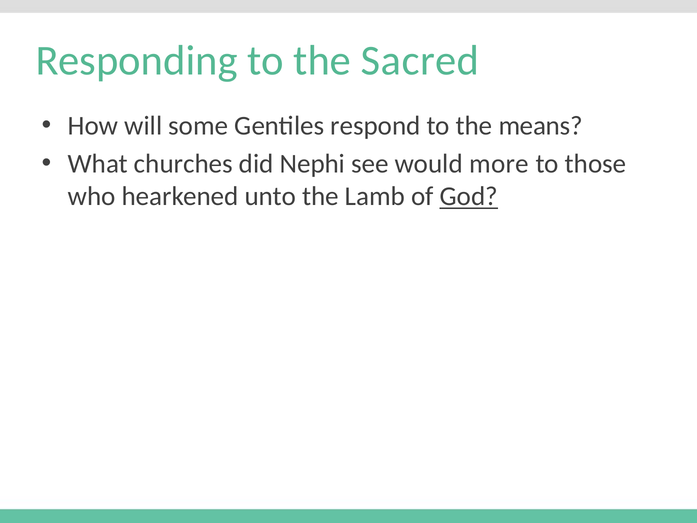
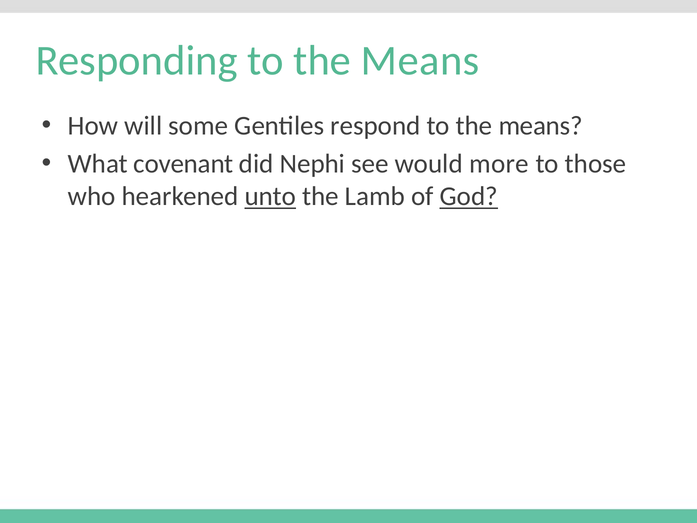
Responding to the Sacred: Sacred -> Means (420, 61)
churches: churches -> covenant (184, 164)
unto underline: none -> present (270, 196)
